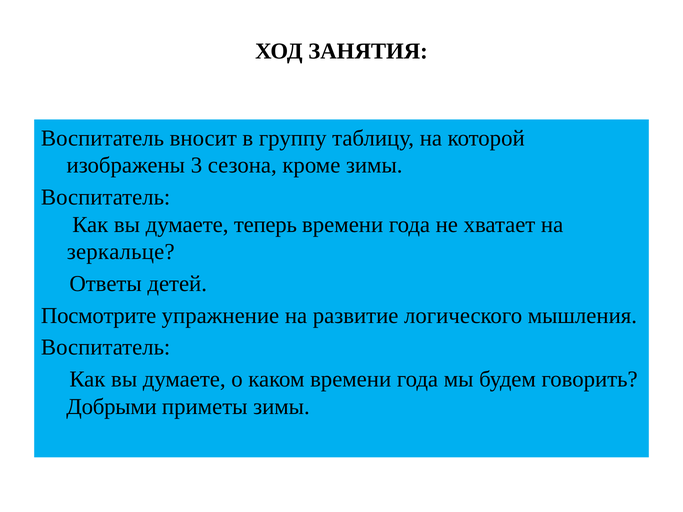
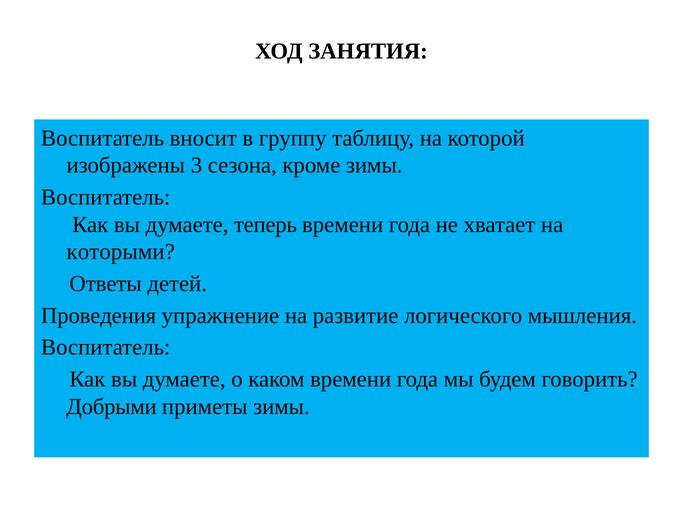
зеркальце: зеркальце -> которыми (121, 252)
Посмотрите: Посмотрите -> Проведения (99, 316)
